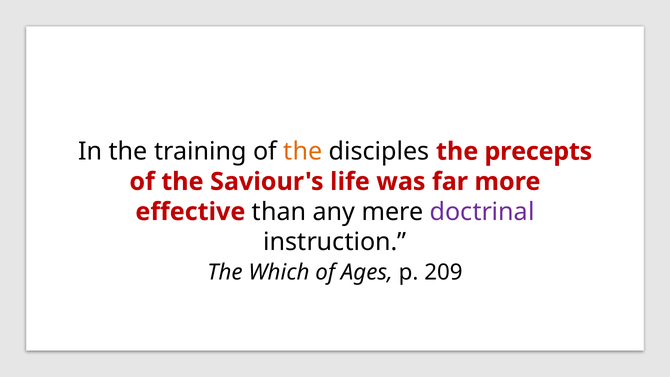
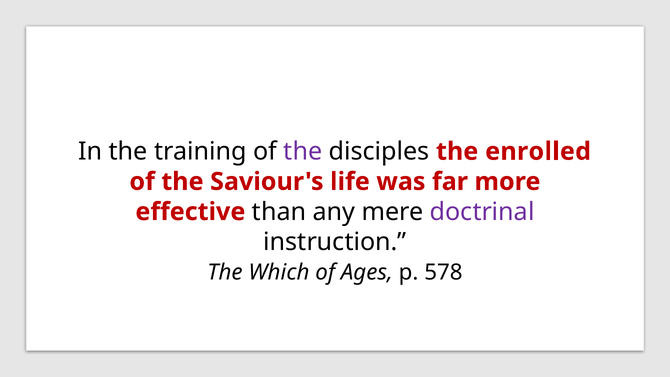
the colour: orange -> purple (303, 151)
precepts: precepts -> enrolled (538, 151)
209: 209 -> 578 (443, 272)
